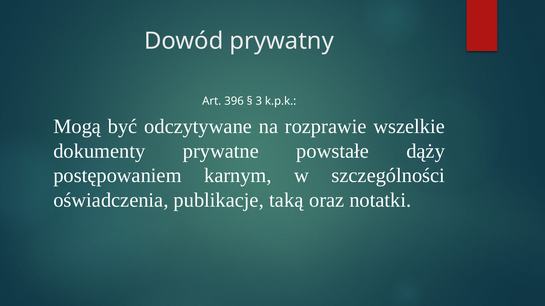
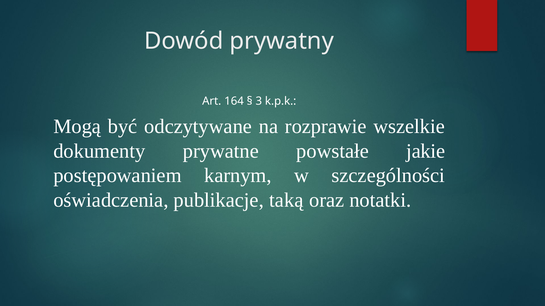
396: 396 -> 164 (234, 101)
dąży: dąży -> jakie (426, 151)
